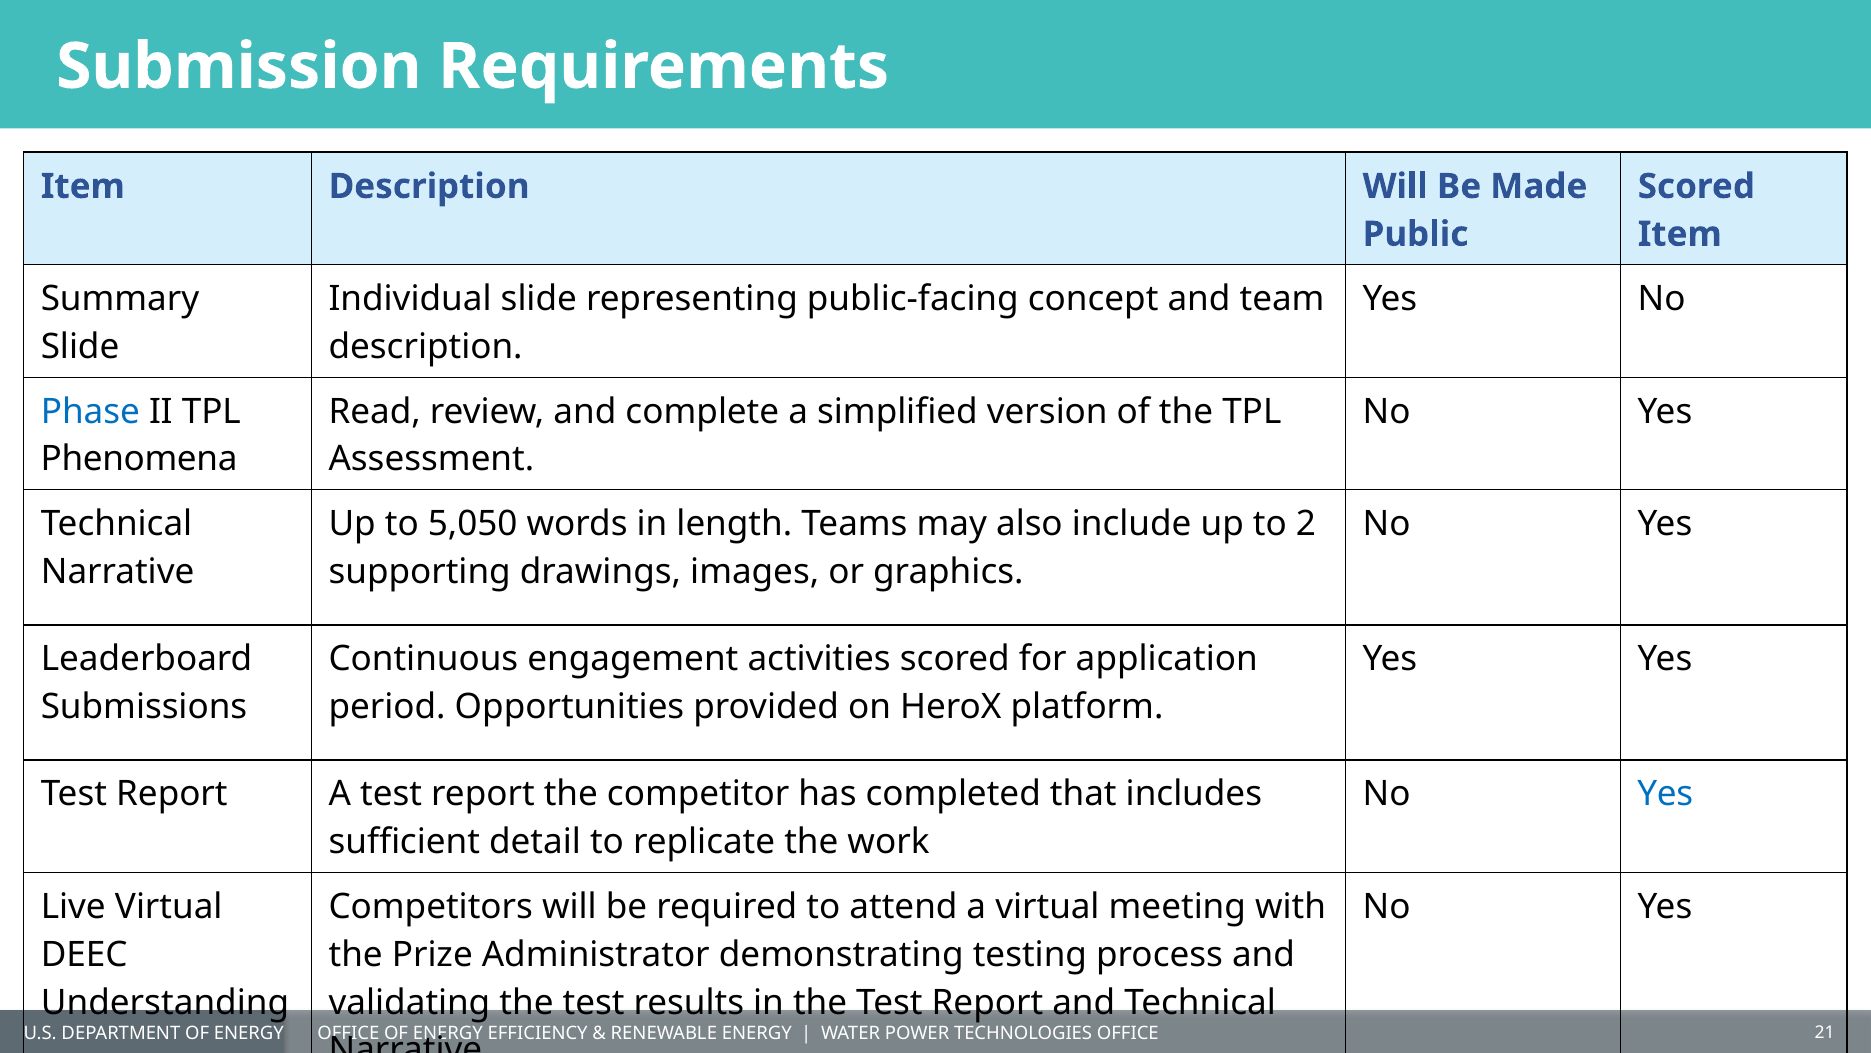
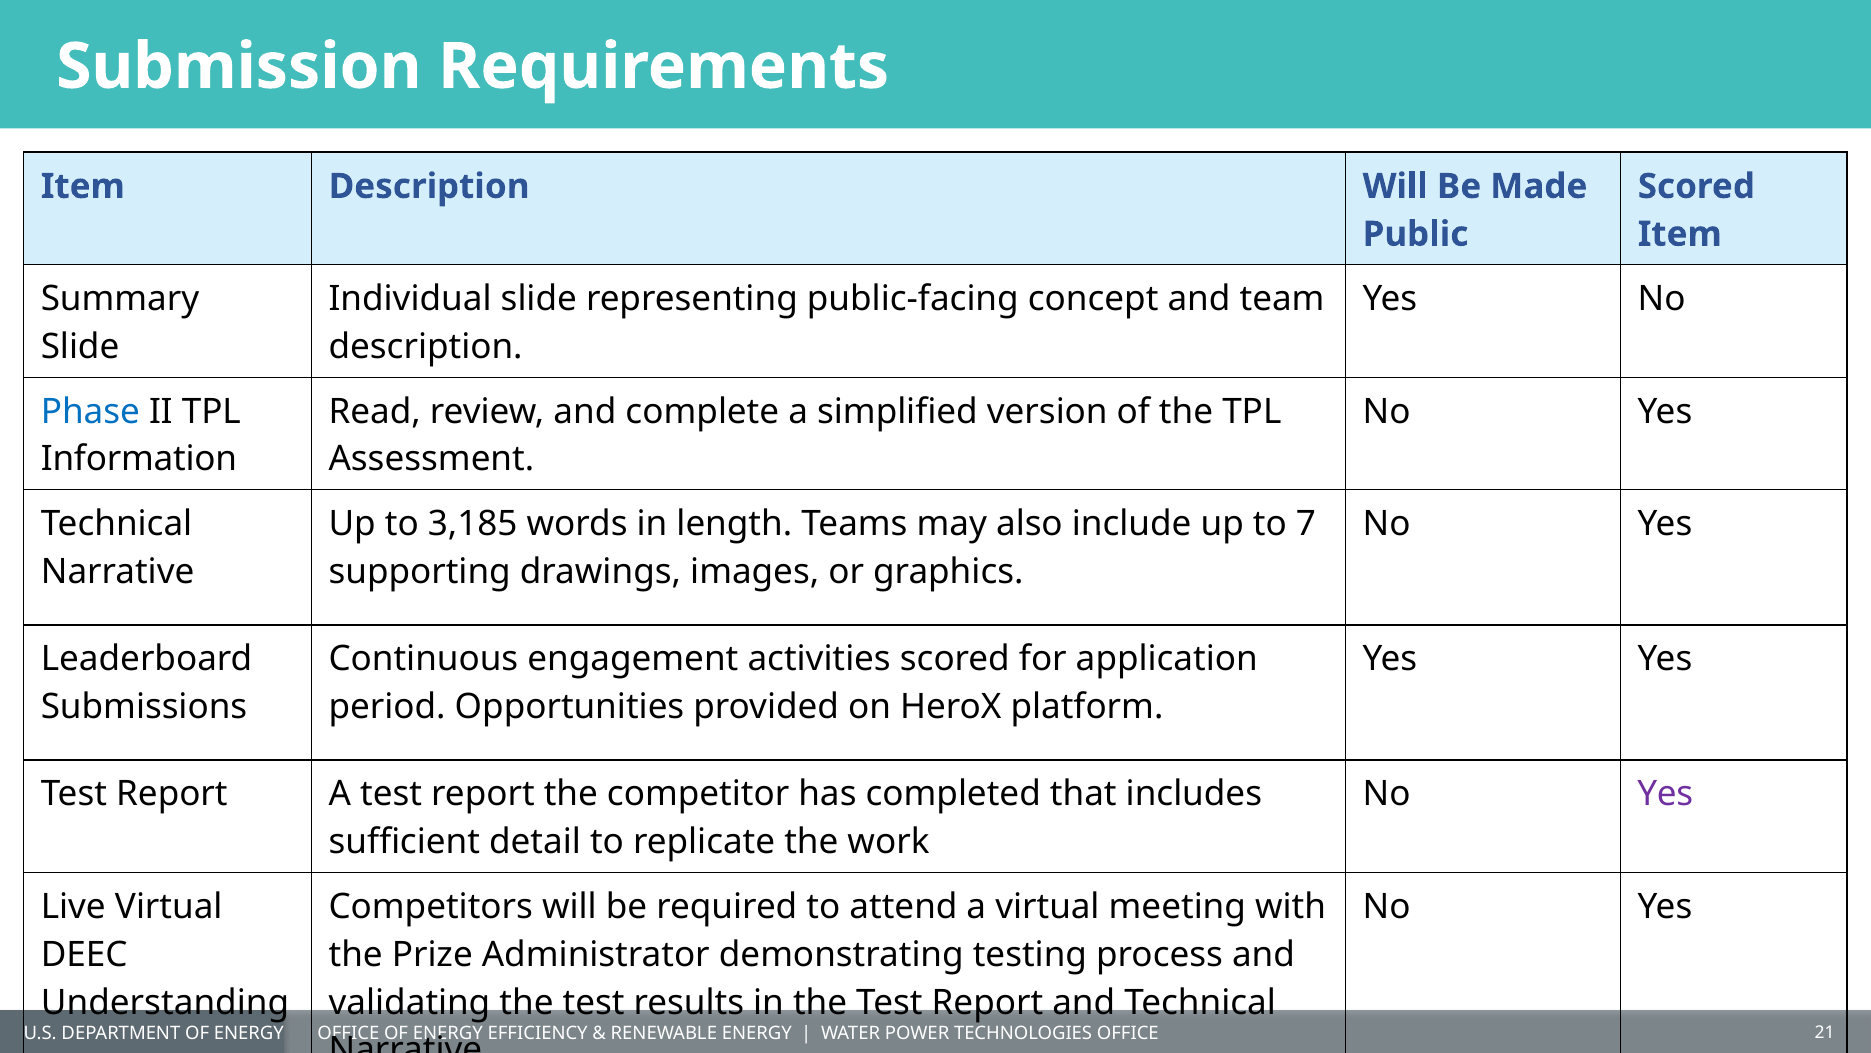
Phenomena: Phenomena -> Information (139, 459)
5,050: 5,050 -> 3,185 (473, 524)
2: 2 -> 7 (1306, 524)
Yes colour: blue -> purple (1665, 794)
